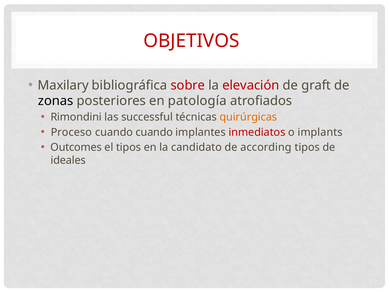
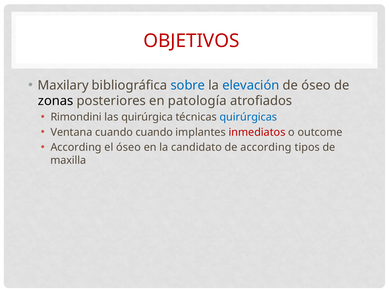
sobre colour: red -> blue (188, 85)
elevación colour: red -> blue (251, 85)
de graft: graft -> óseo (316, 85)
successful: successful -> quirúrgica (147, 117)
quirúrgicas colour: orange -> blue (248, 117)
Proceso: Proceso -> Ventana (71, 132)
implants: implants -> outcome (320, 132)
Outcomes: Outcomes -> According (76, 147)
el tipos: tipos -> óseo (129, 147)
ideales: ideales -> maxilla (68, 160)
